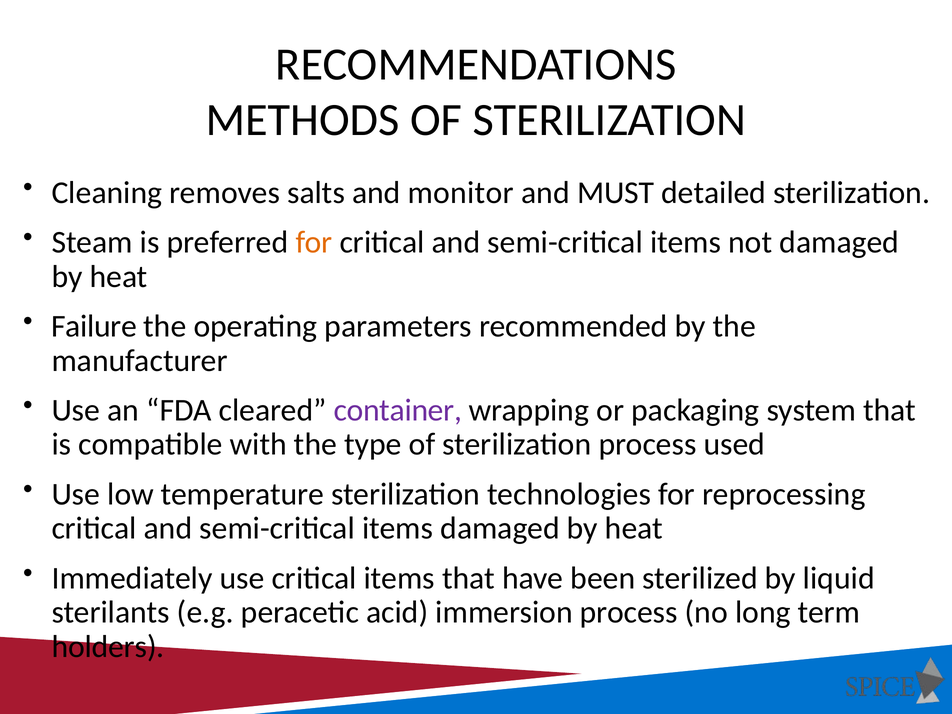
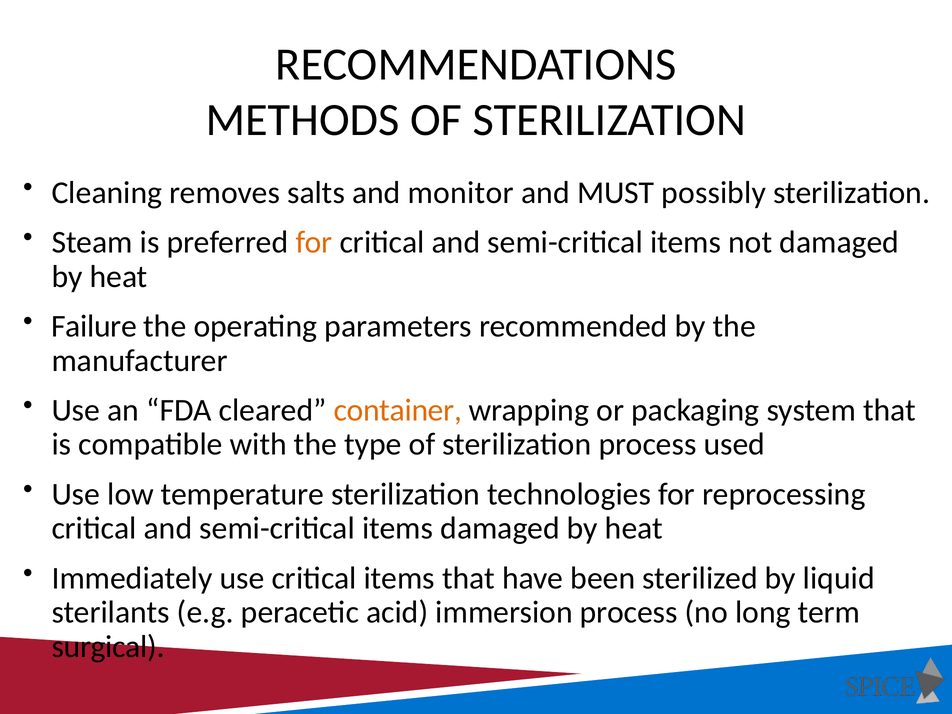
detailed: detailed -> possibly (714, 193)
container colour: purple -> orange (398, 410)
holders: holders -> surgical (108, 647)
